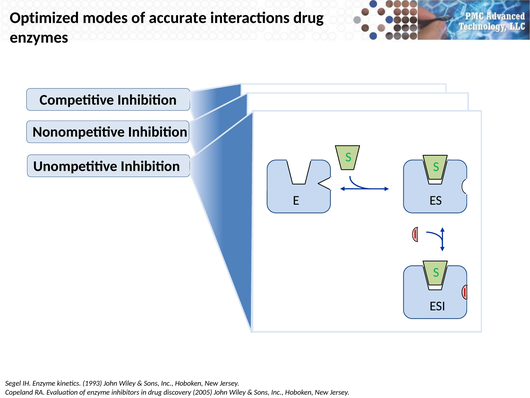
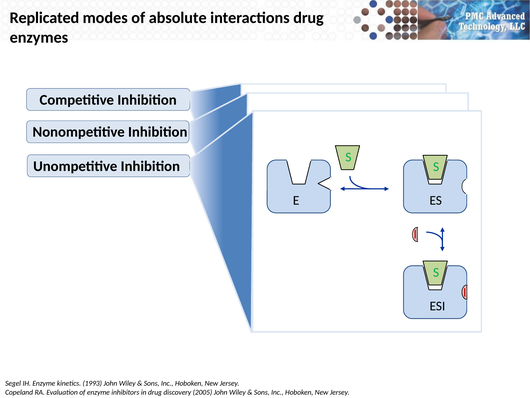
Optimized: Optimized -> Replicated (44, 18)
accurate: accurate -> absolute (178, 18)
